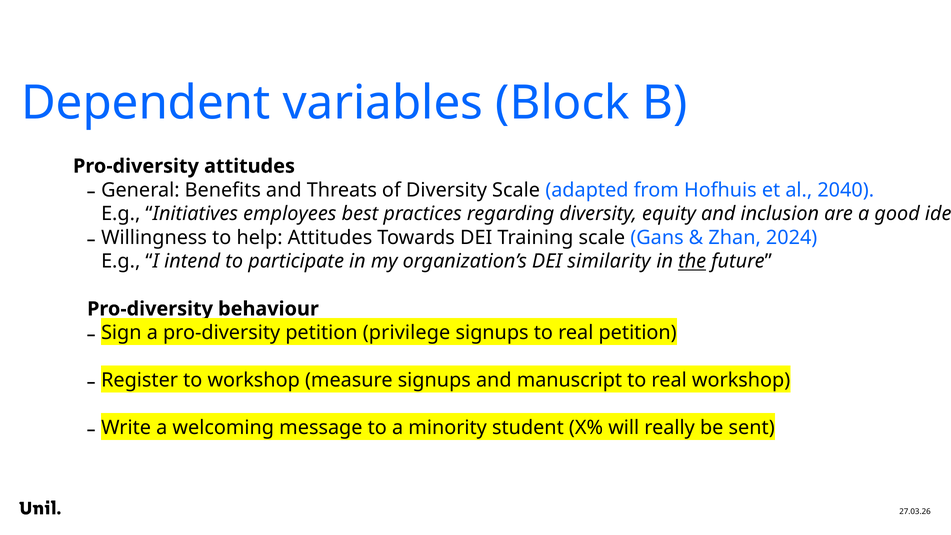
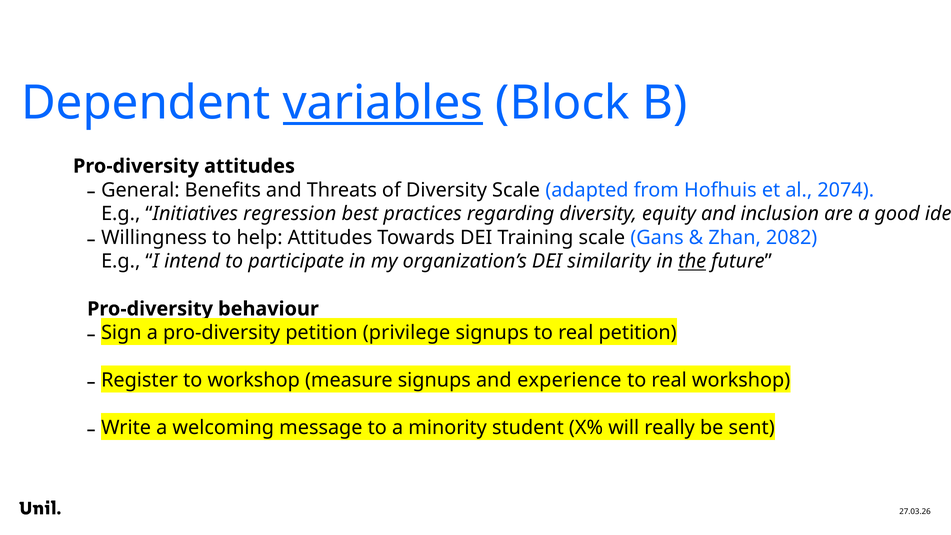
variables underline: none -> present (383, 103)
2040: 2040 -> 2074 (846, 190)
employees: employees -> regression (290, 214)
2024: 2024 -> 2082 (792, 238)
manuscript: manuscript -> experience (569, 380)
